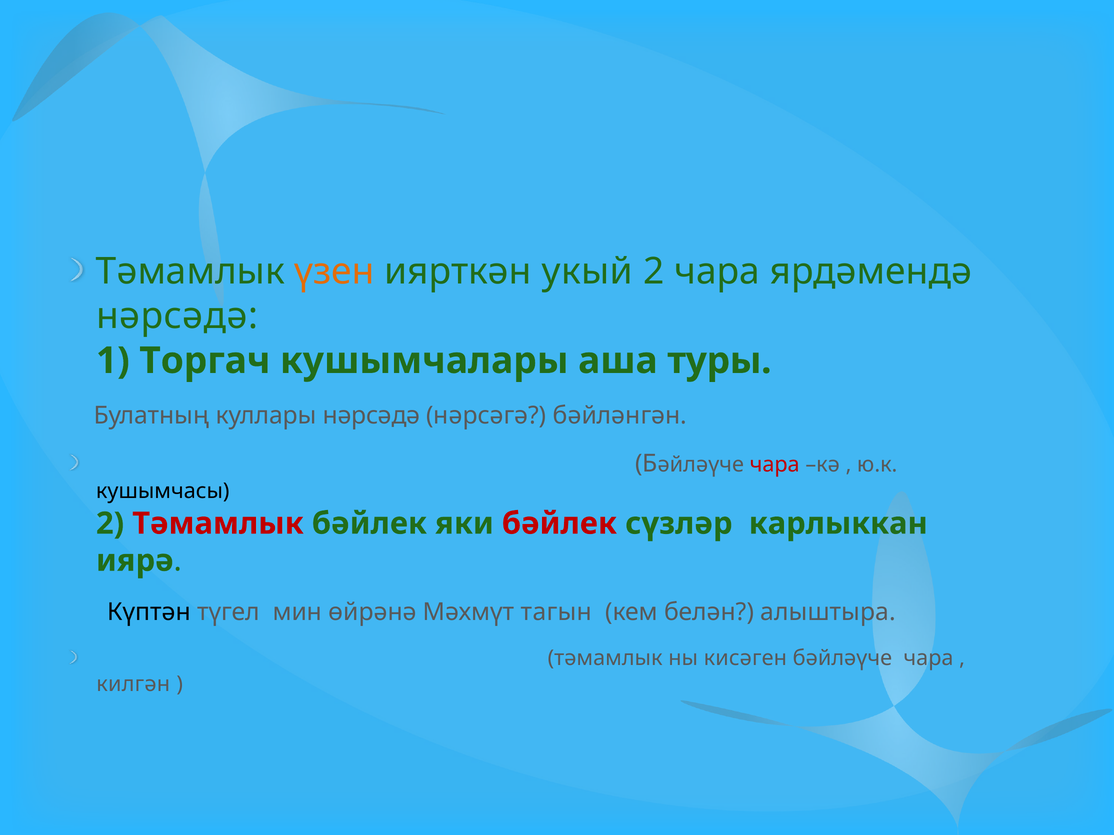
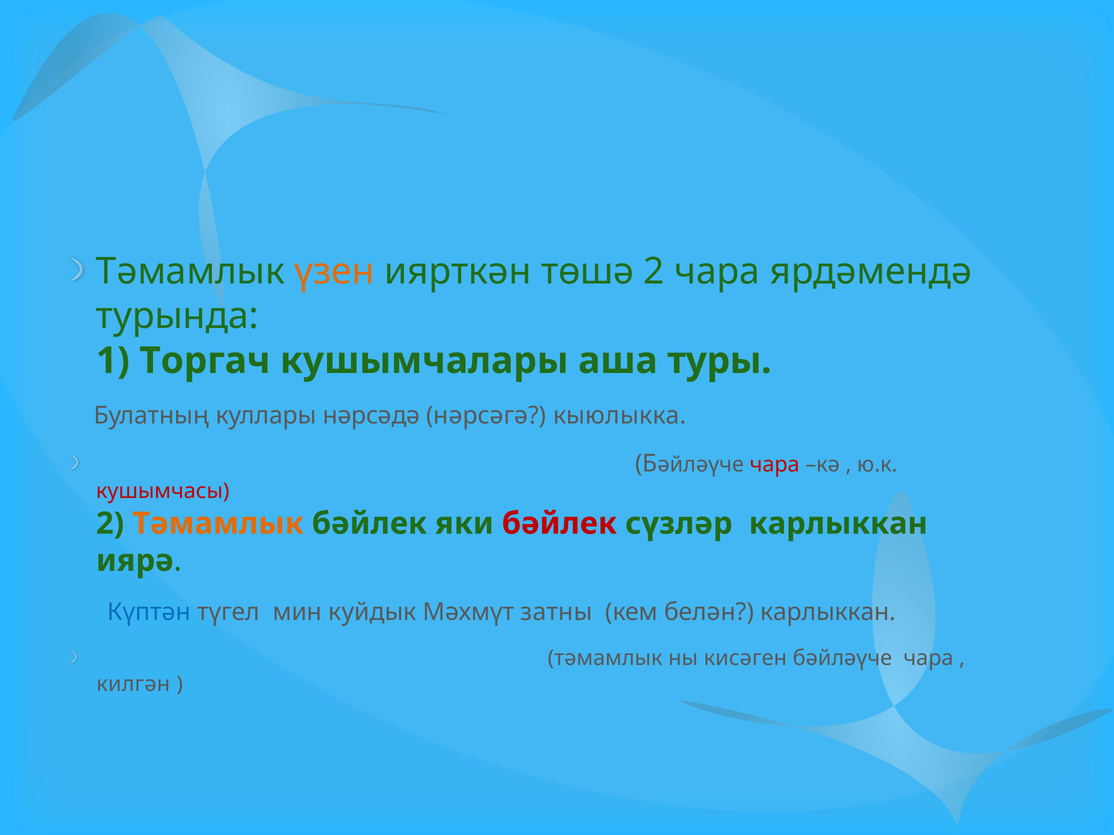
укый: укый -> төшә (588, 272)
нәрсәдә: нәрсәдә -> турында (177, 316)
бәйләнгән: бәйләнгән -> кыюлыкка (620, 416)
кушымчасы colour: black -> red (163, 492)
Тәмамлык colour: red -> orange (218, 524)
Күптән colour: black -> blue (149, 613)
өйрәнә: өйрәнә -> куйдык (372, 613)
тагын: тагын -> затны (556, 613)
белән алыштыра: алыштыра -> карлыккан (828, 613)
